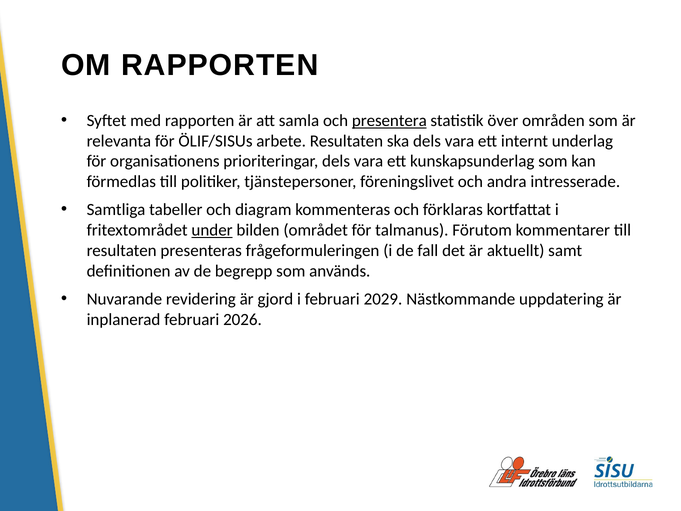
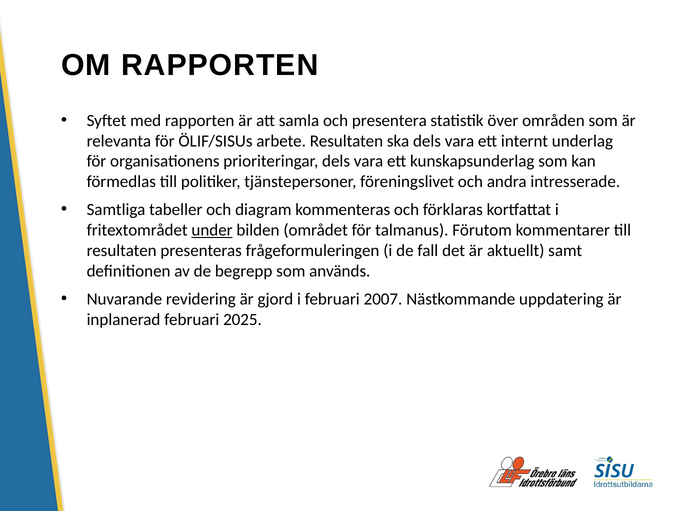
presentera underline: present -> none (389, 120)
2029: 2029 -> 2007 (383, 299)
2026: 2026 -> 2025 (243, 319)
